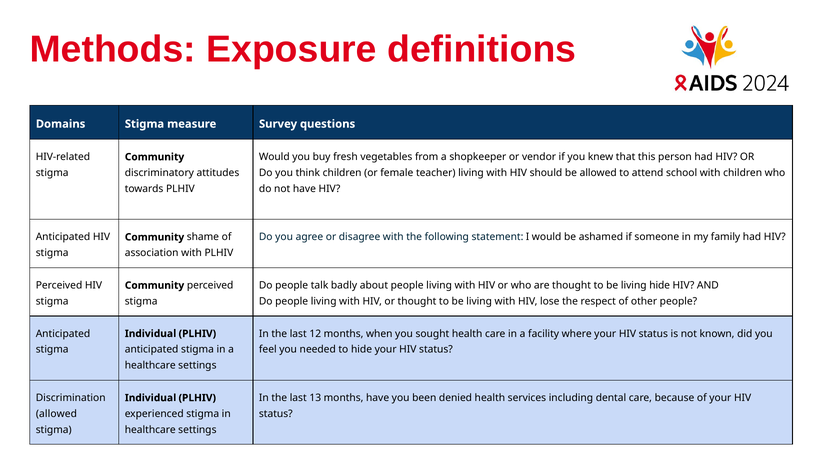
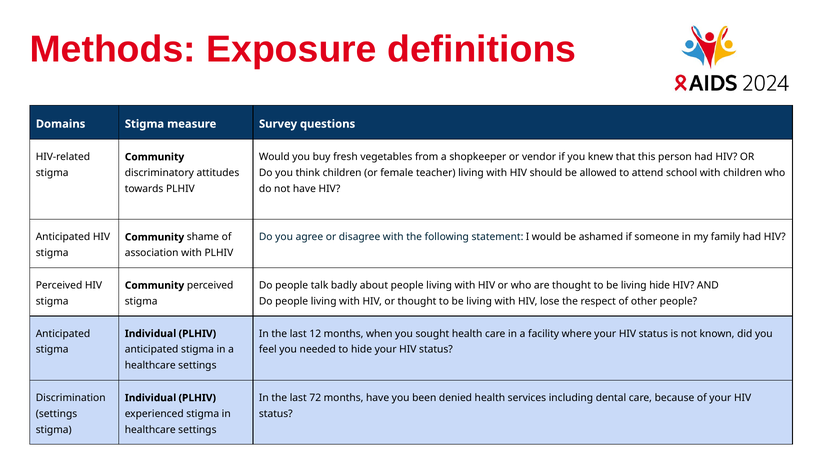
13: 13 -> 72 (315, 398)
allowed: allowed -> settings (57, 413)
